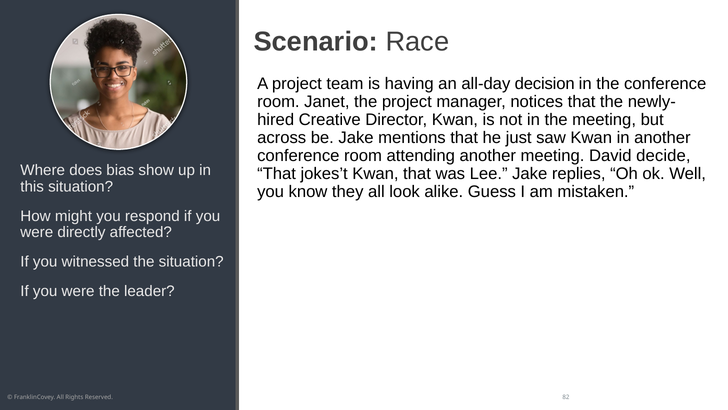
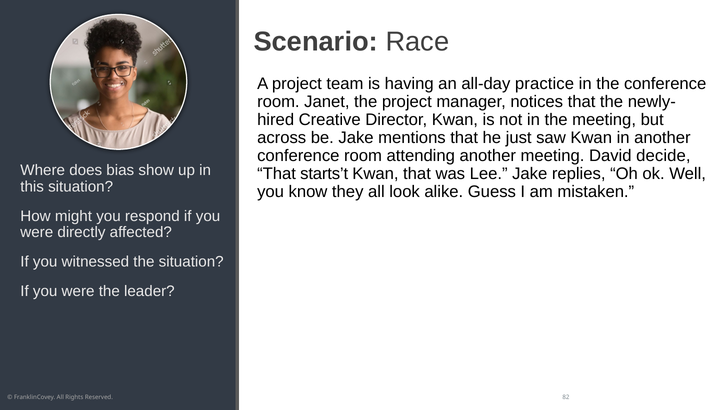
decision: decision -> practice (545, 84)
jokes’t: jokes’t -> starts’t (324, 174)
